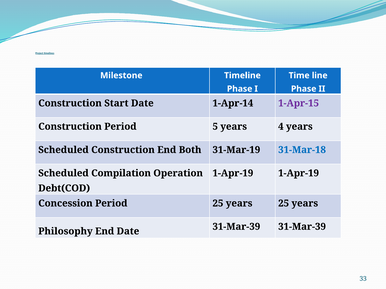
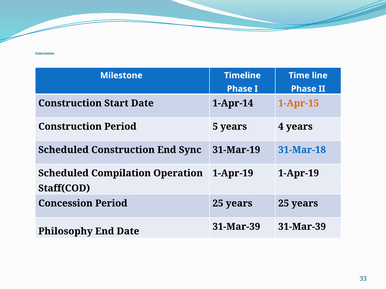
1-Apr-15 colour: purple -> orange (299, 103)
Both: Both -> Sync (190, 150)
Debt(COD: Debt(COD -> Staff(COD (64, 189)
